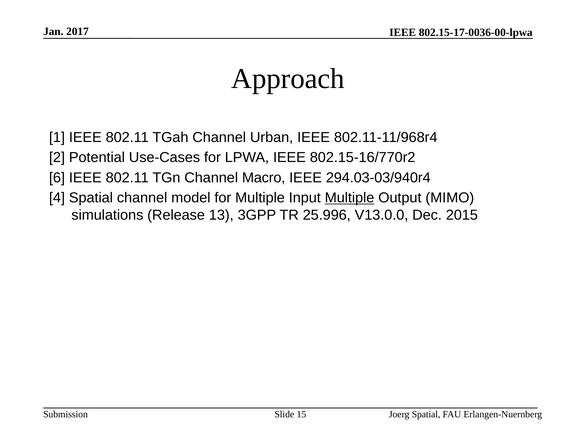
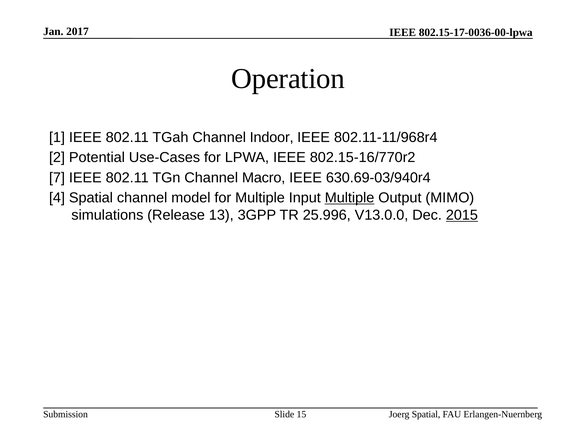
Approach: Approach -> Operation (288, 79)
Urban: Urban -> Indoor (272, 137)
6: 6 -> 7 (57, 178)
294.03-03/940r4: 294.03-03/940r4 -> 630.69-03/940r4 (378, 178)
2015 underline: none -> present (462, 215)
